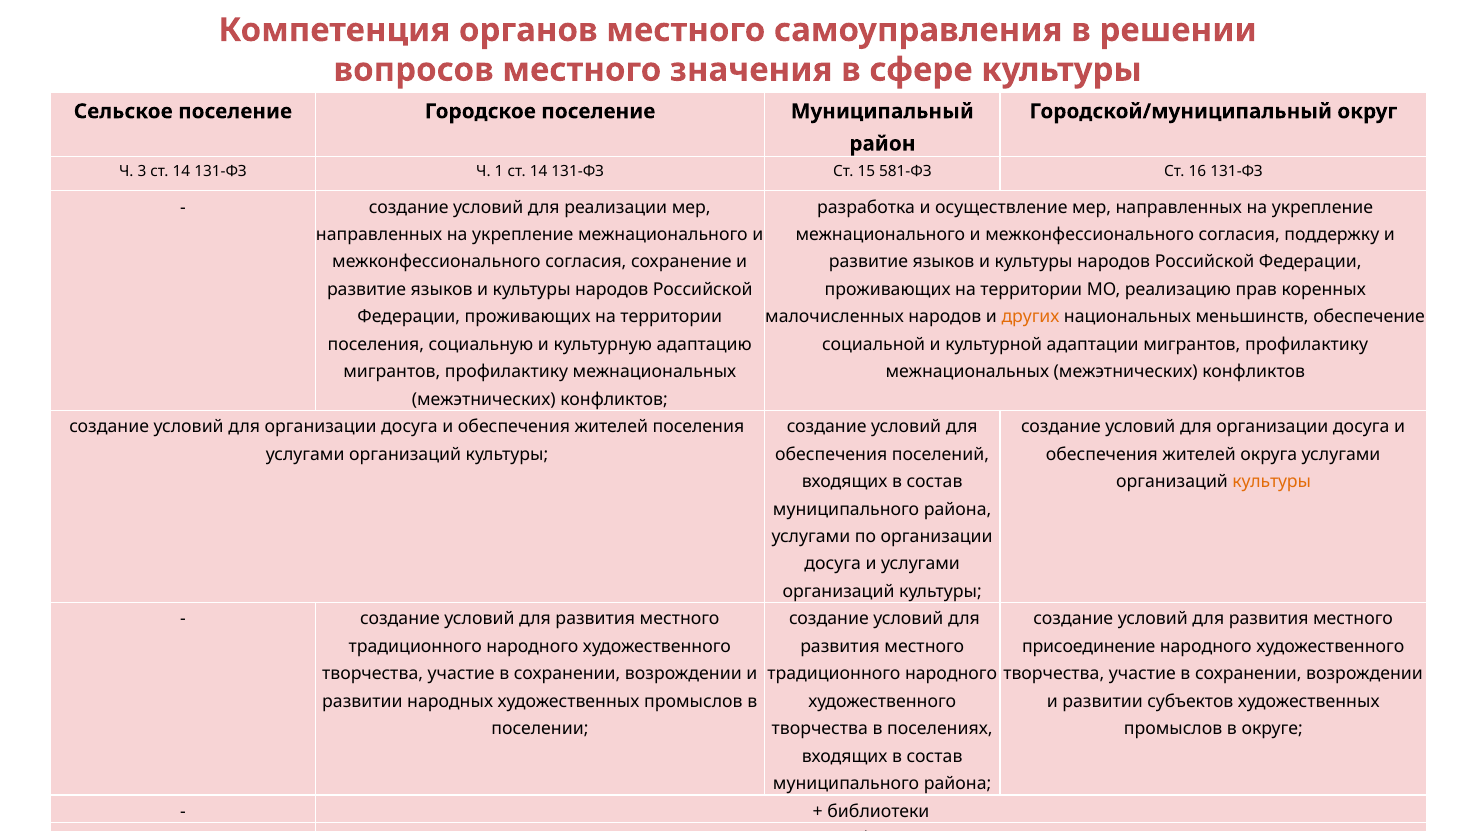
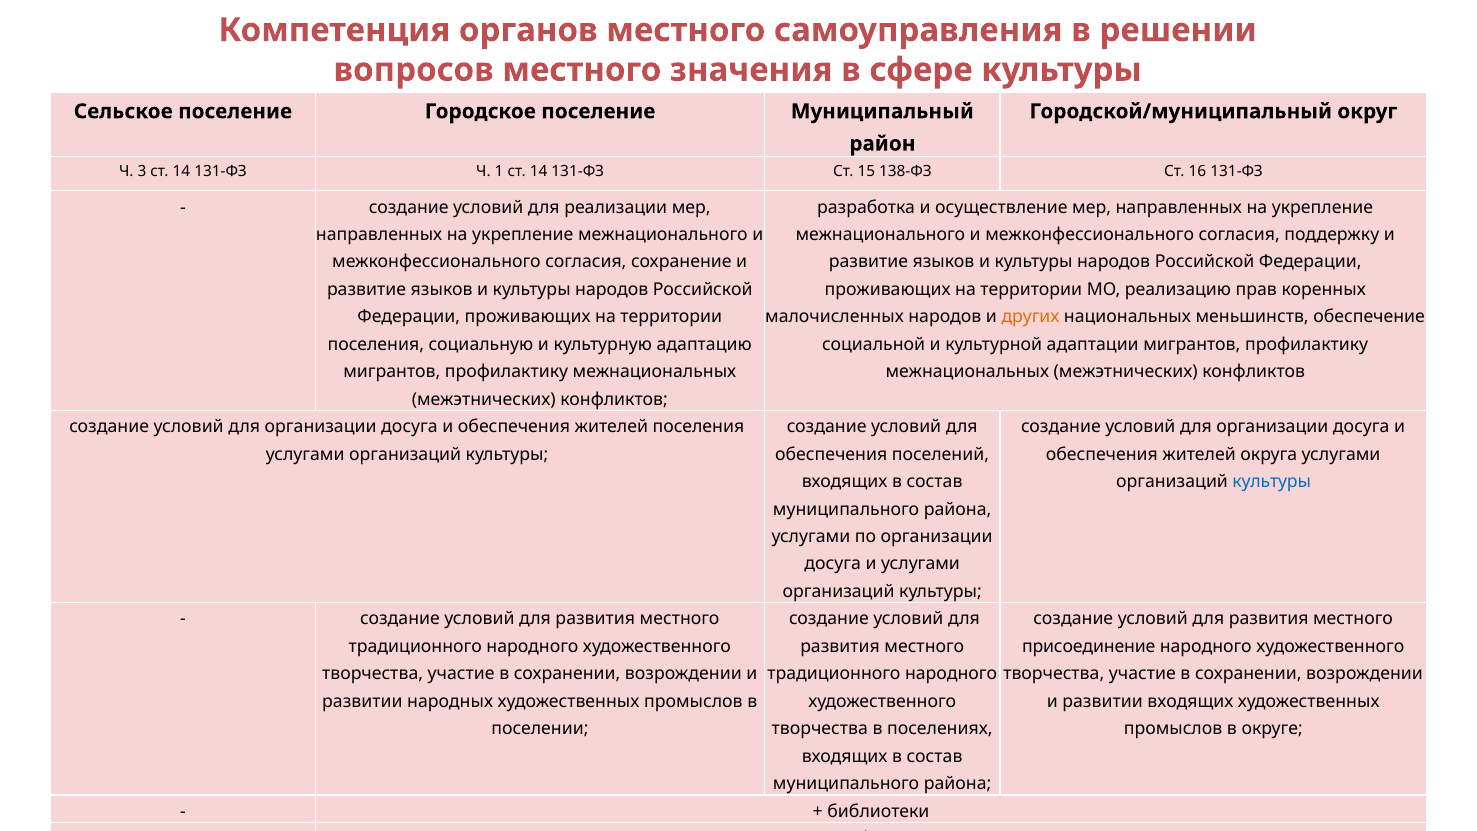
581-ФЗ: 581-ФЗ -> 138-ФЗ (905, 171)
культуры colour: orange -> blue (1272, 482)
развитии субъектов: субъектов -> входящих (1190, 701)
